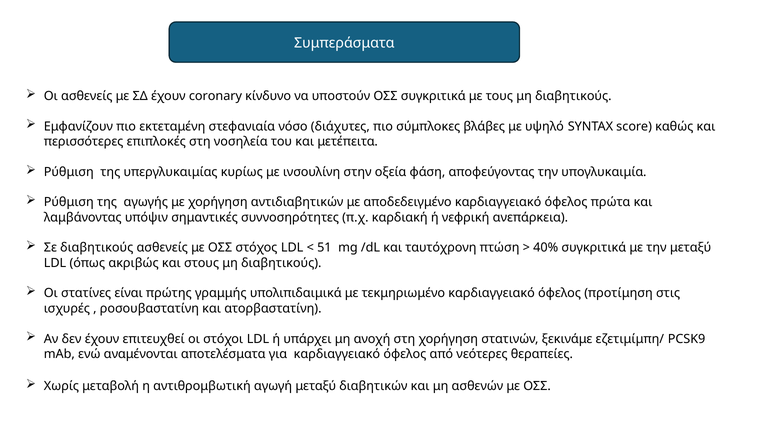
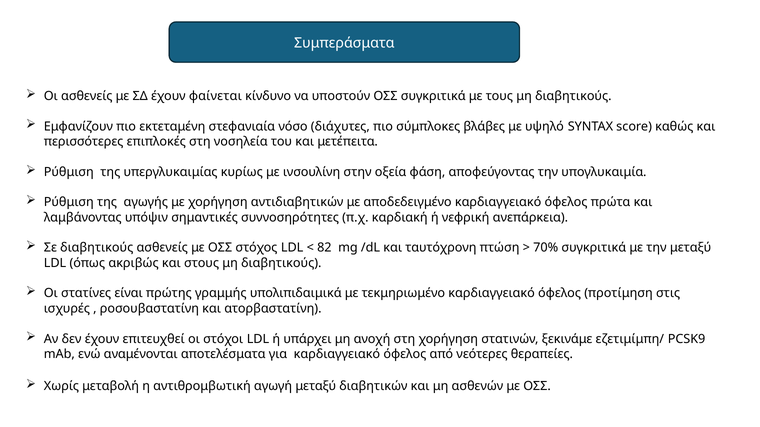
coronary: coronary -> φαίνεται (215, 96)
51: 51 -> 82 (324, 248)
40%: 40% -> 70% (546, 248)
